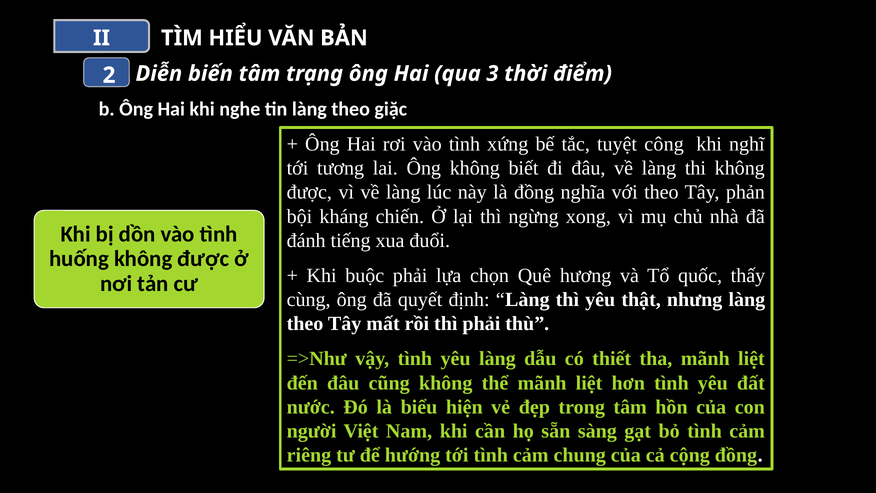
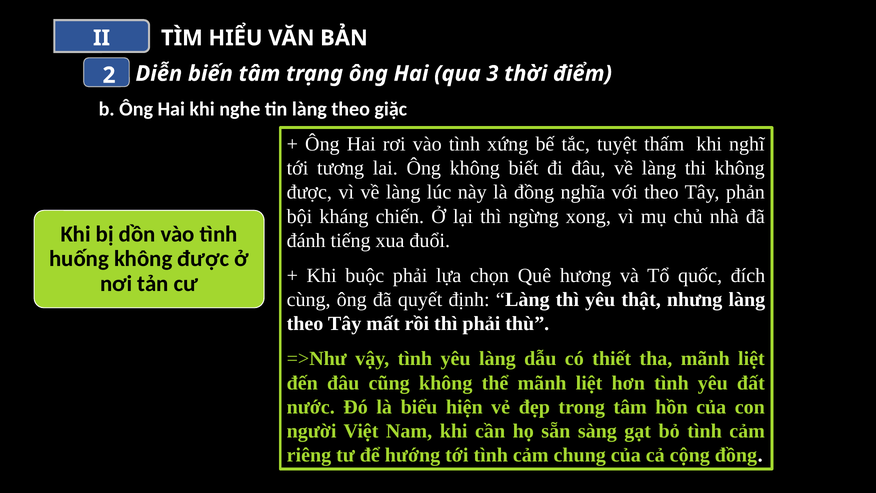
công: công -> thấm (664, 144)
thấy: thấy -> đích (748, 275)
